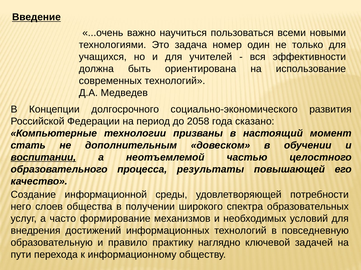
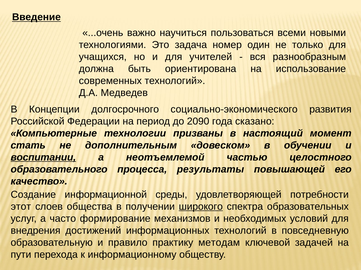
эффективности: эффективности -> разнообразным (309, 57)
2058: 2058 -> 2090 (198, 122)
него: него -> этот (21, 207)
широкого underline: none -> present (201, 207)
наглядно: наглядно -> методам (219, 243)
